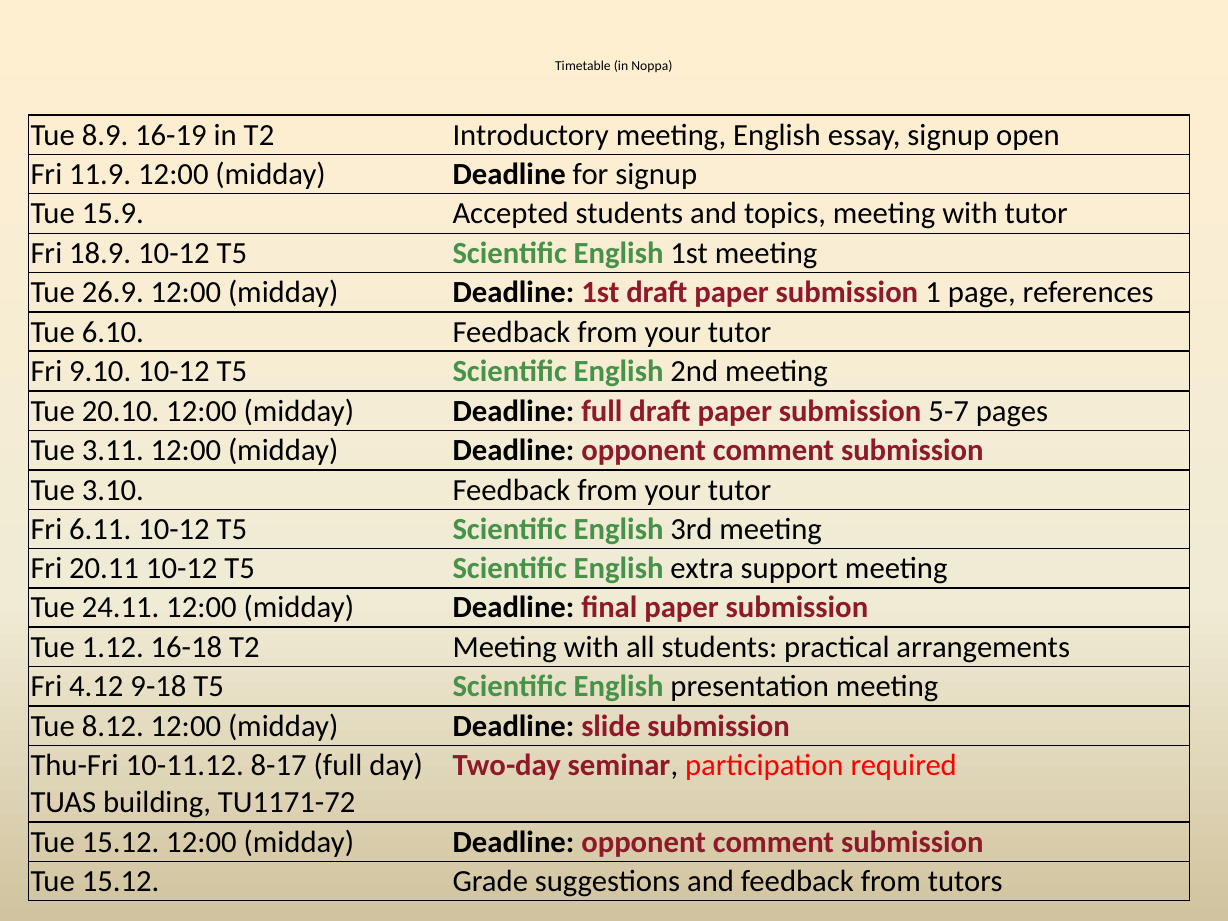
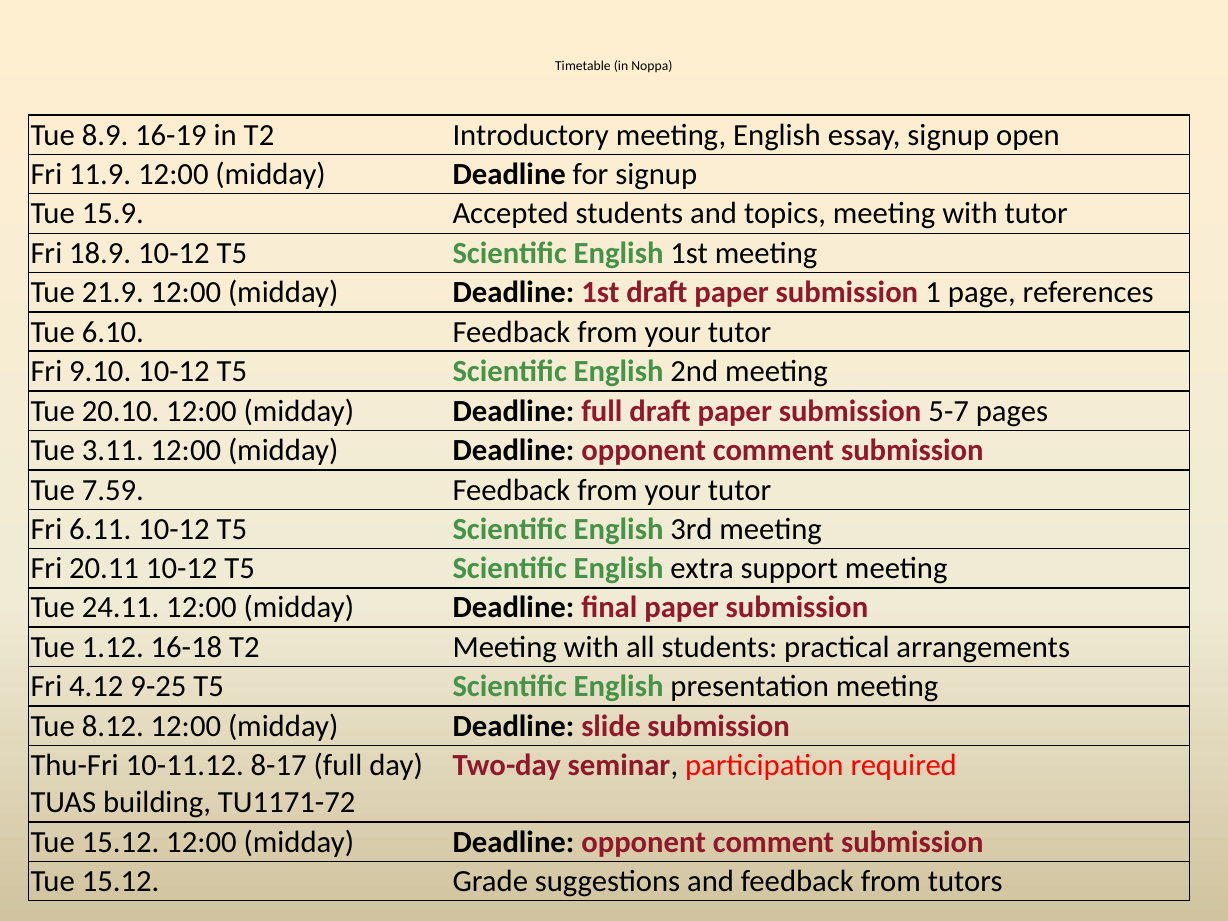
26.9: 26.9 -> 21.9 (113, 293)
3.10: 3.10 -> 7.59 (113, 490)
9-18: 9-18 -> 9-25 (158, 686)
